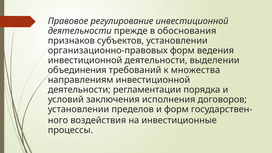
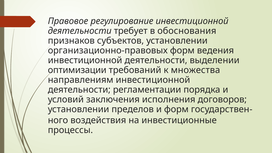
прежде: прежде -> требует (131, 31)
объединения: объединения -> оптимизации (77, 70)
